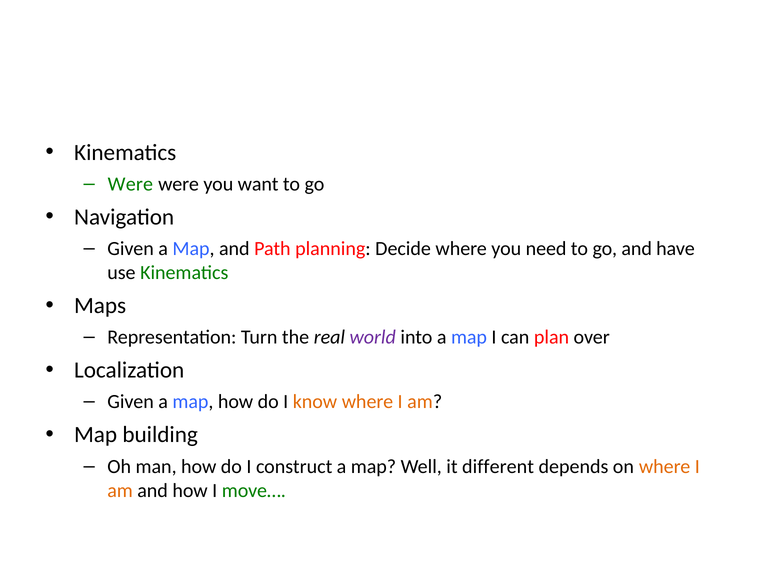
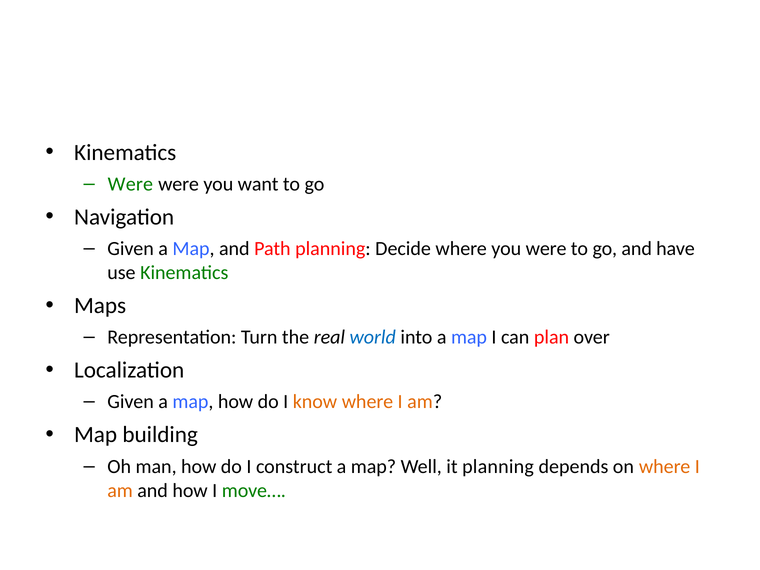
you need: need -> were (546, 249)
world colour: purple -> blue (373, 337)
it different: different -> planning (498, 466)
